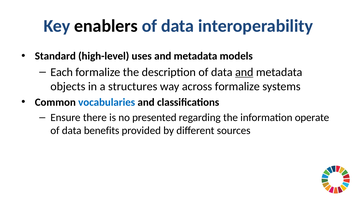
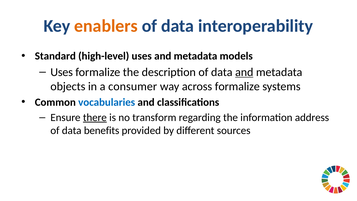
enablers colour: black -> orange (106, 26)
Each: Each -> Uses (62, 72)
structures: structures -> consumer (133, 86)
there underline: none -> present (95, 117)
presented: presented -> transform (154, 117)
operate: operate -> address (312, 117)
